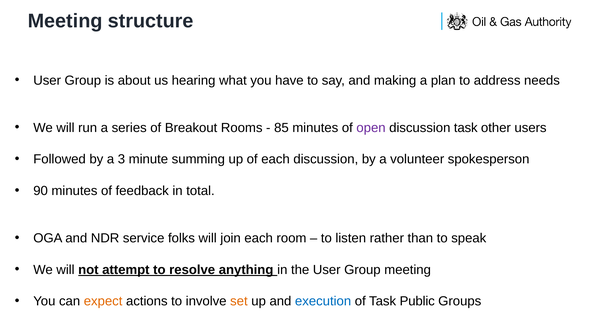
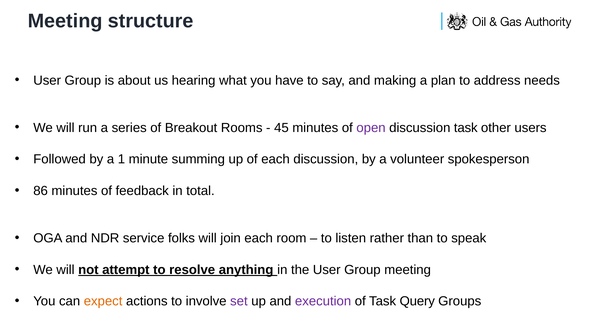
85: 85 -> 45 (281, 128)
3: 3 -> 1 (121, 159)
90: 90 -> 86 (41, 191)
set colour: orange -> purple (239, 301)
execution colour: blue -> purple (323, 301)
Public: Public -> Query (417, 301)
